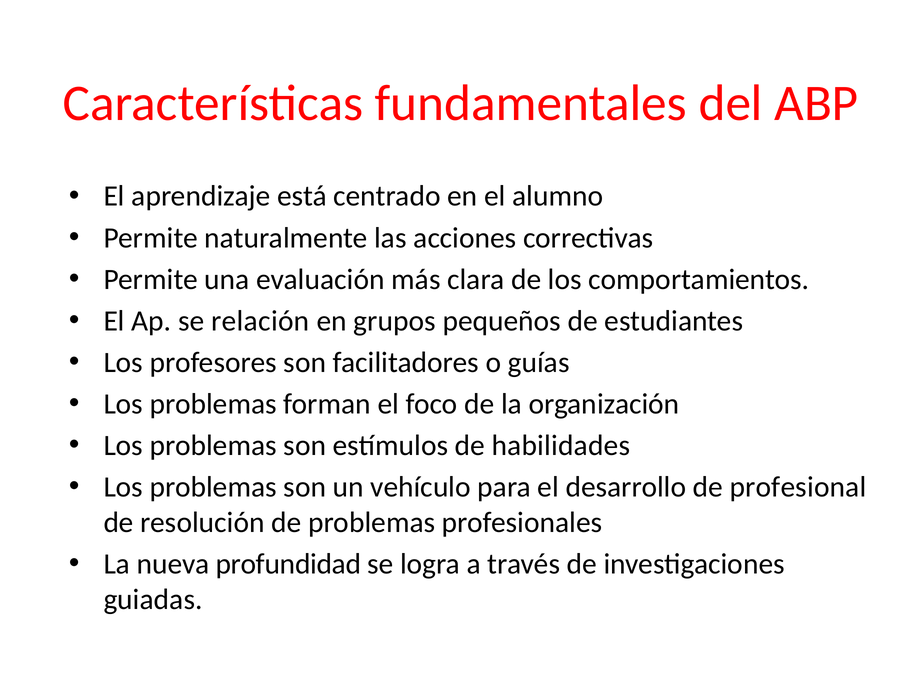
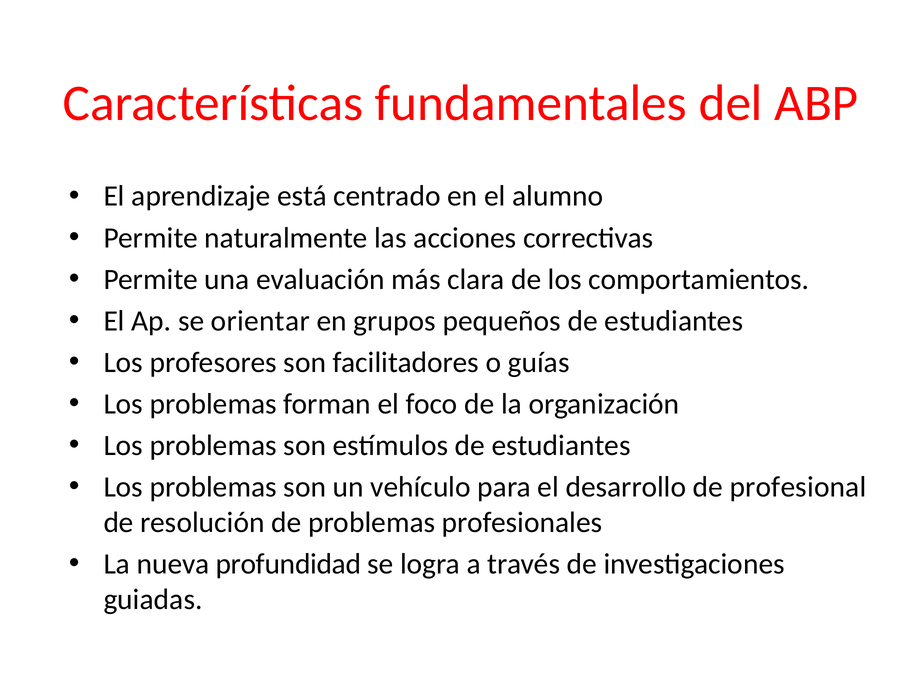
relación: relación -> orientar (260, 321)
estímulos de habilidades: habilidades -> estudiantes (561, 445)
